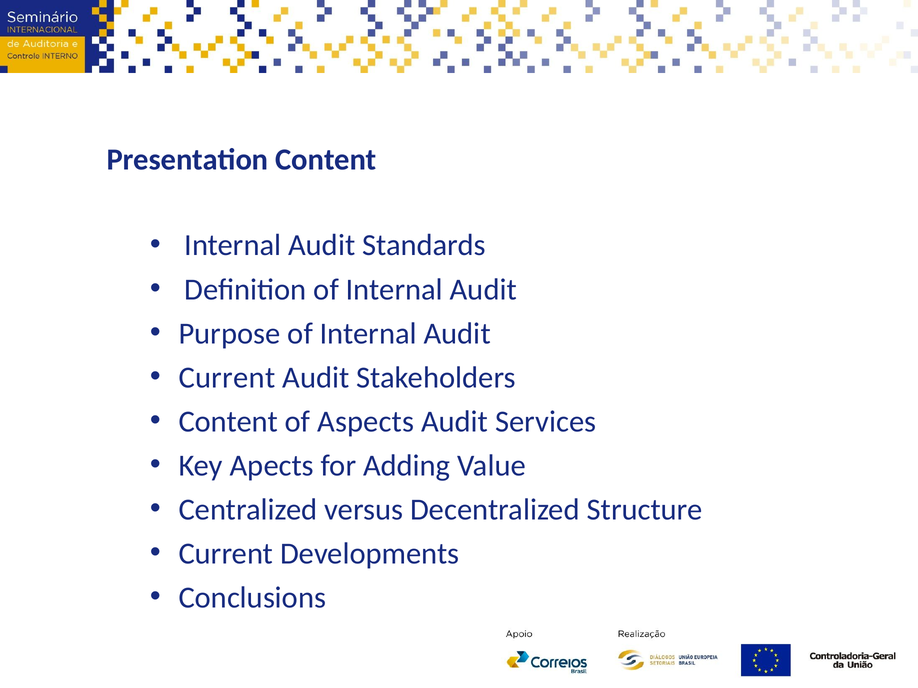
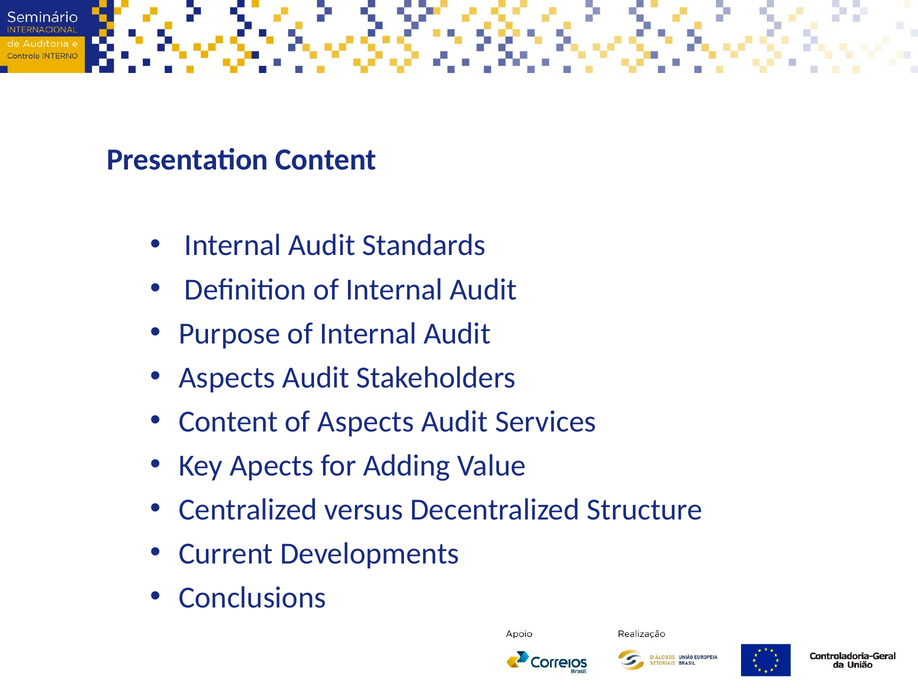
Current: Current -> Aspects (227, 378)
